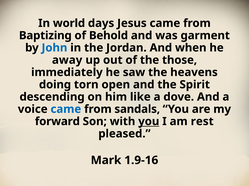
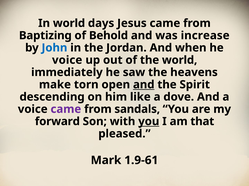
garment: garment -> increase (205, 36)
away: away -> voice (67, 60)
the those: those -> world (180, 60)
doing: doing -> make (55, 85)
and underline: none -> present (144, 85)
came colour: blue -> purple (66, 110)
rest: rest -> that (202, 122)
1.9-16: 1.9-16 -> 1.9-61 (141, 161)
